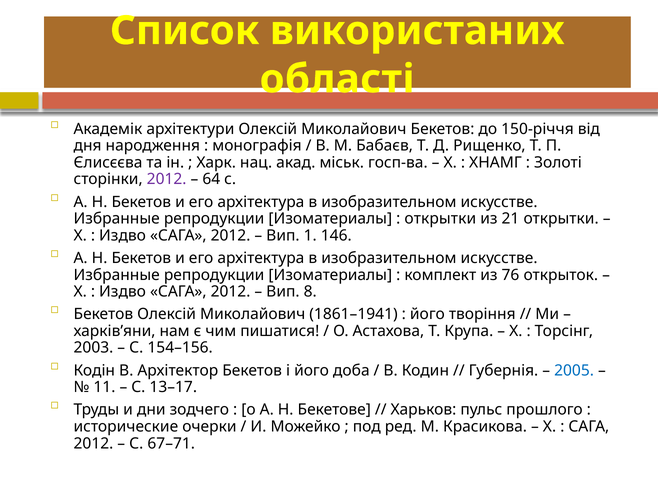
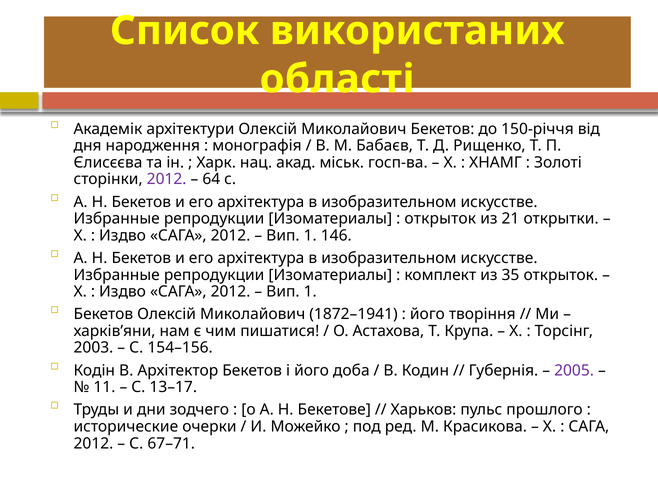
открытки: открытки -> открыток (440, 218)
76: 76 -> 35 (510, 275)
8: 8 -> 1 (310, 291)
1861–1941: 1861–1941 -> 1872–1941 (354, 314)
2005 colour: blue -> purple (574, 370)
